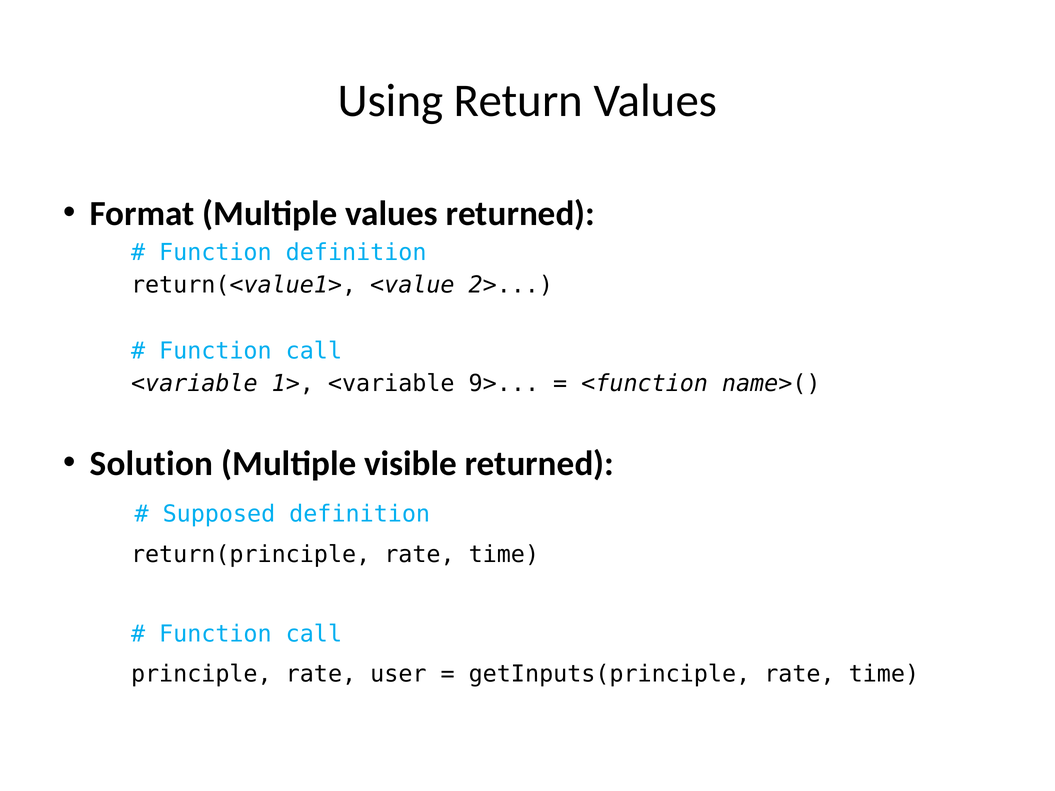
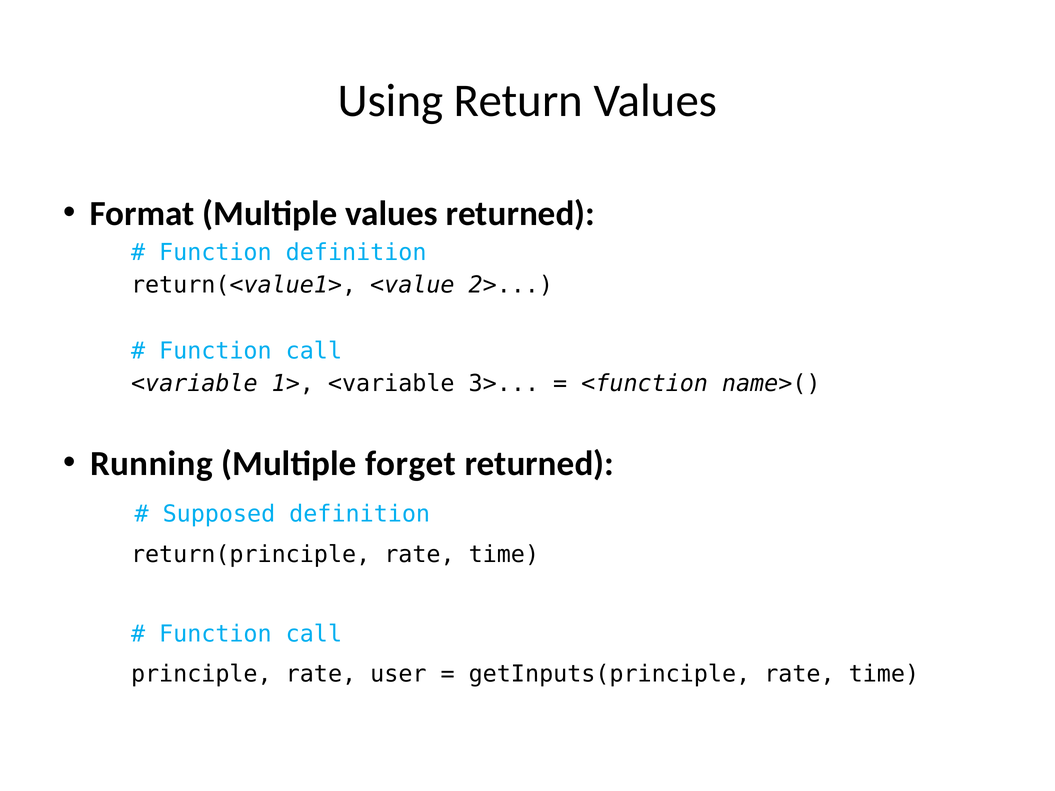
9>: 9> -> 3> (504, 384)
Solution: Solution -> Running (151, 464)
visible: visible -> forget (410, 464)
